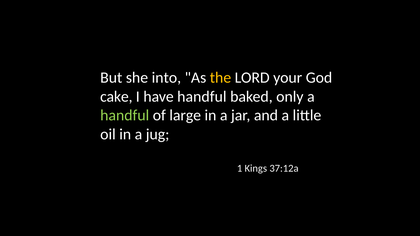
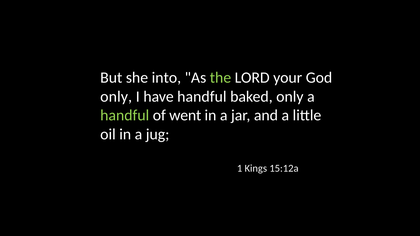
the colour: yellow -> light green (220, 78)
cake: cake -> only (116, 97)
large: large -> went (185, 116)
37:12a: 37:12a -> 15:12a (284, 169)
